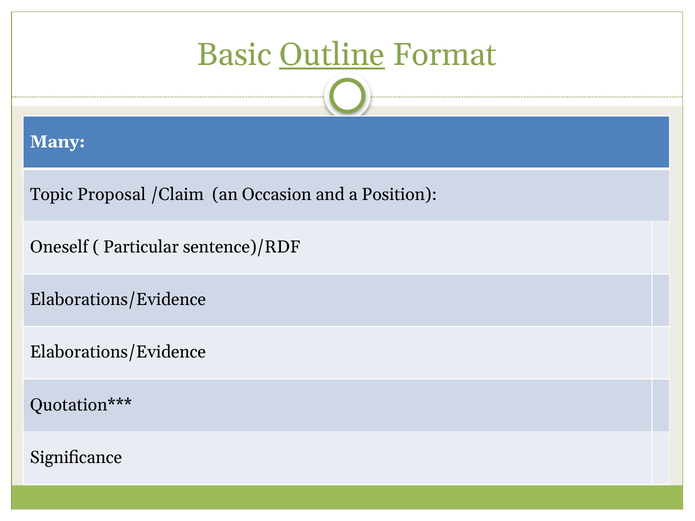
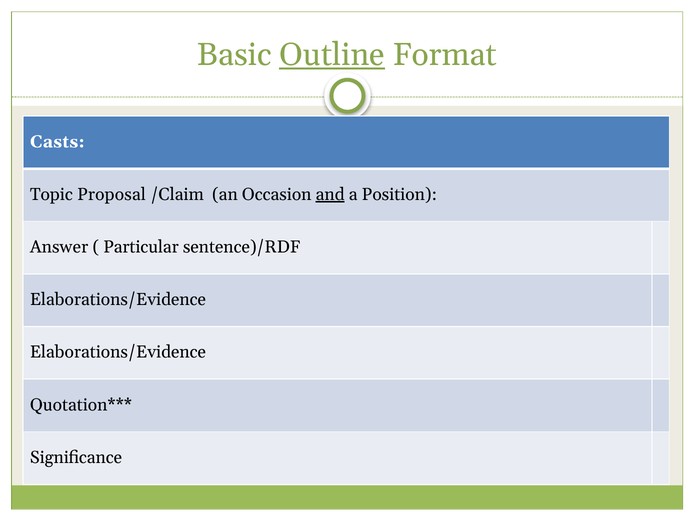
Many: Many -> Casts (57, 142)
and underline: none -> present (330, 194)
Oneself: Oneself -> Answer (59, 247)
